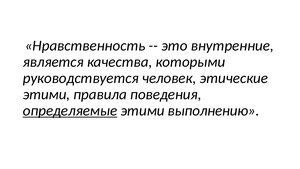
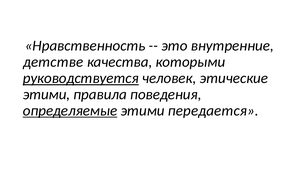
является: является -> детстве (53, 62)
руководствуется underline: none -> present (81, 78)
выполнению: выполнению -> передается (213, 111)
